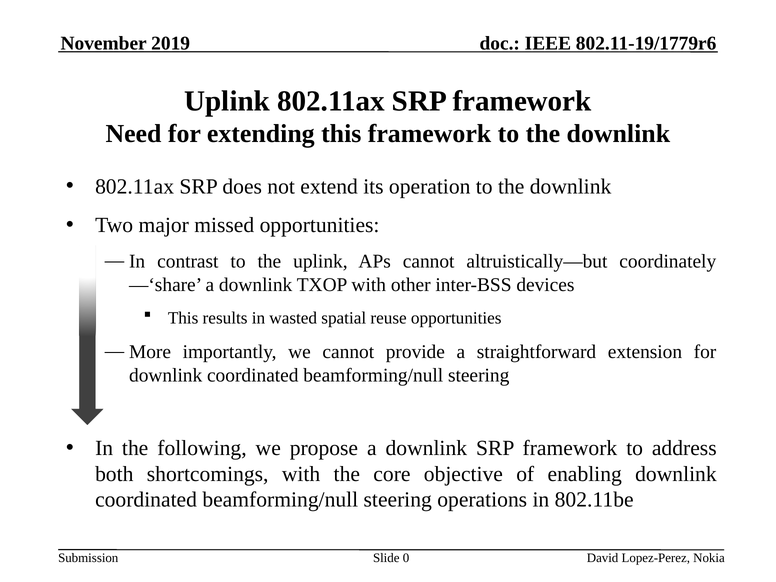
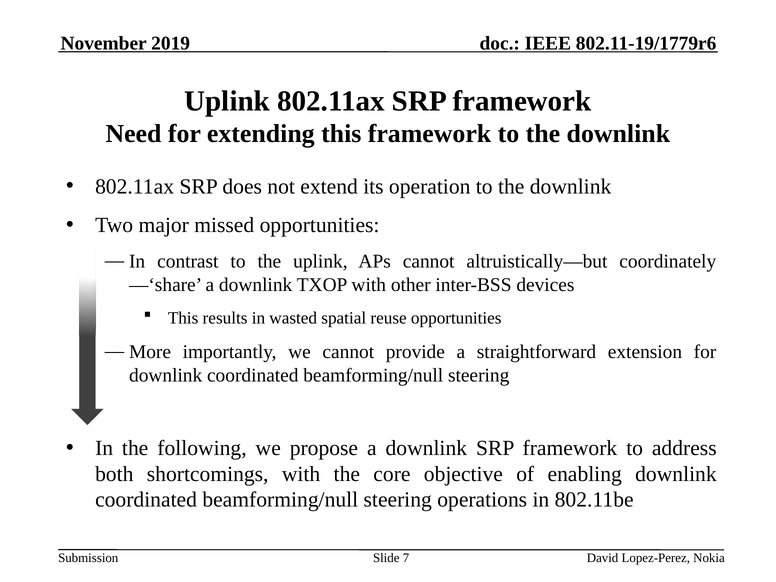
0: 0 -> 7 (406, 558)
